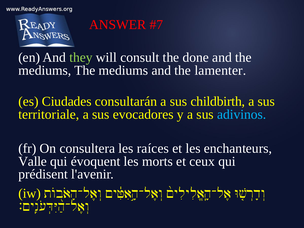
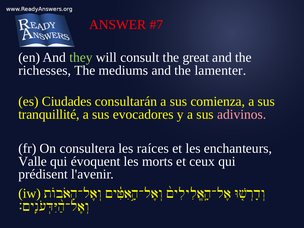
done: done -> great (196, 57)
mediums: mediums -> richesses (45, 70)
childbirth: childbirth -> comienza (218, 101)
territoriale: territoriale -> tranquillité (49, 114)
adivinos colour: light blue -> pink (242, 114)
